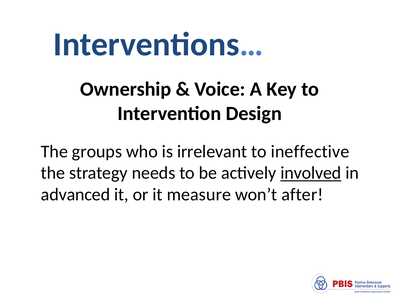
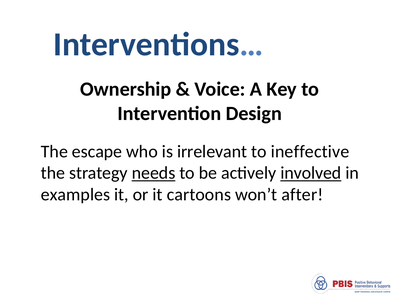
groups: groups -> escape (97, 152)
needs underline: none -> present (154, 173)
advanced: advanced -> examples (75, 195)
measure: measure -> cartoons (199, 195)
